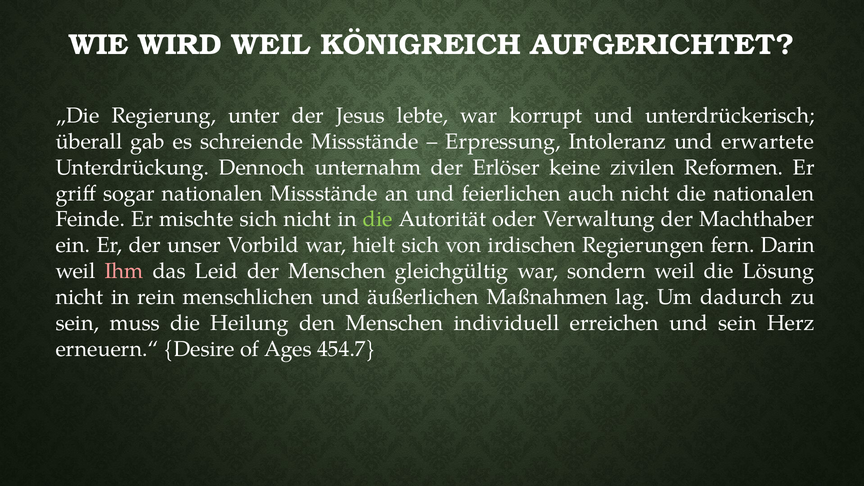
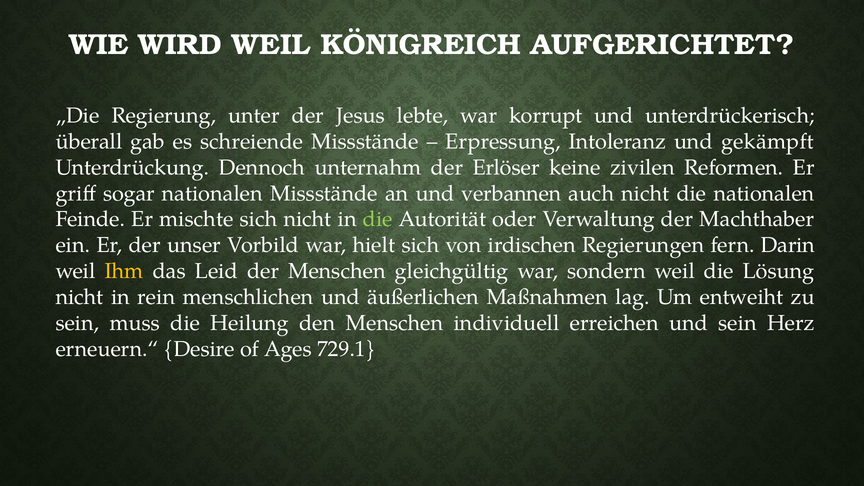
erwartete: erwartete -> gekämpft (768, 142)
feierlichen: feierlichen -> verbannen (511, 193)
Ihm colour: pink -> yellow (124, 271)
dadurch: dadurch -> entweiht (742, 297)
454.7: 454.7 -> 729.1 (346, 349)
